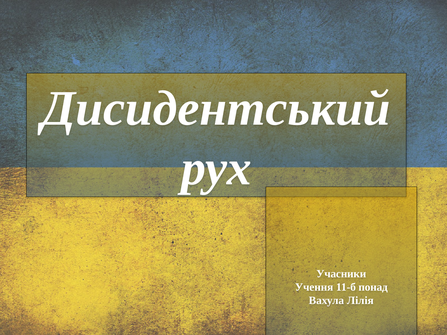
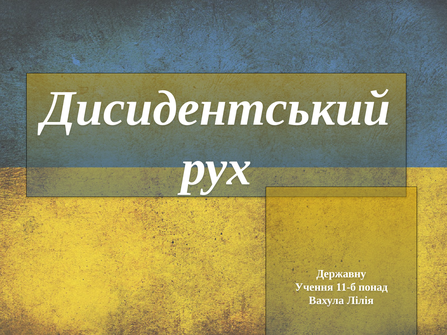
Учасники: Учасники -> Державну (341, 274)
